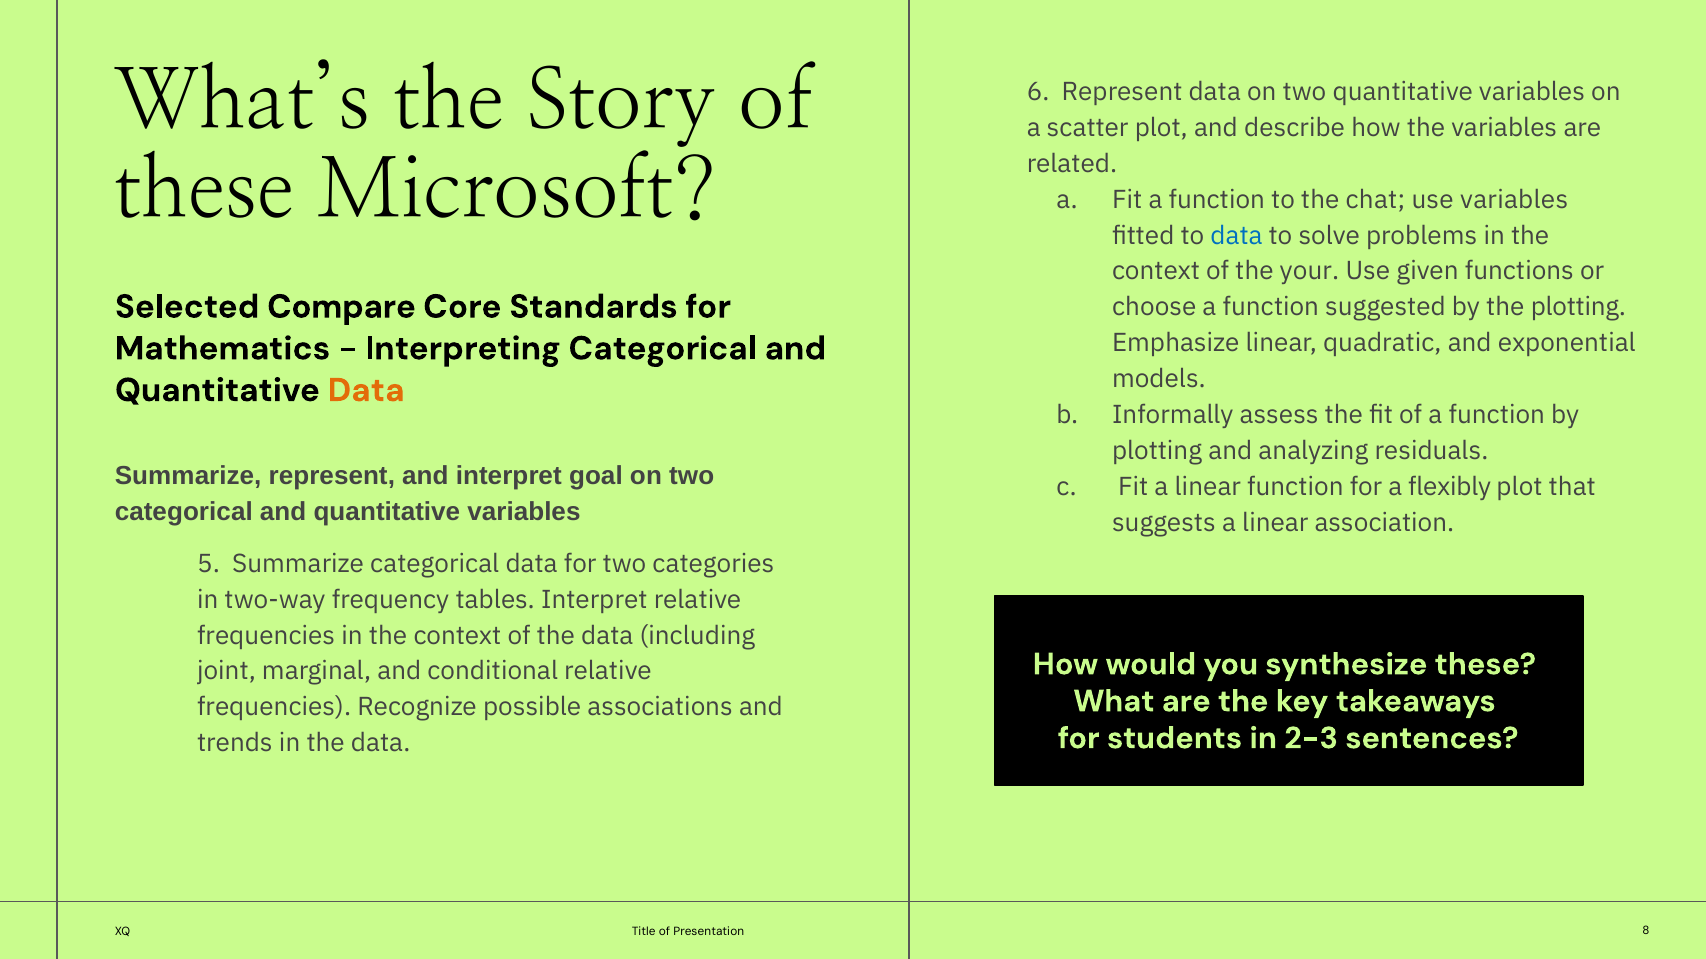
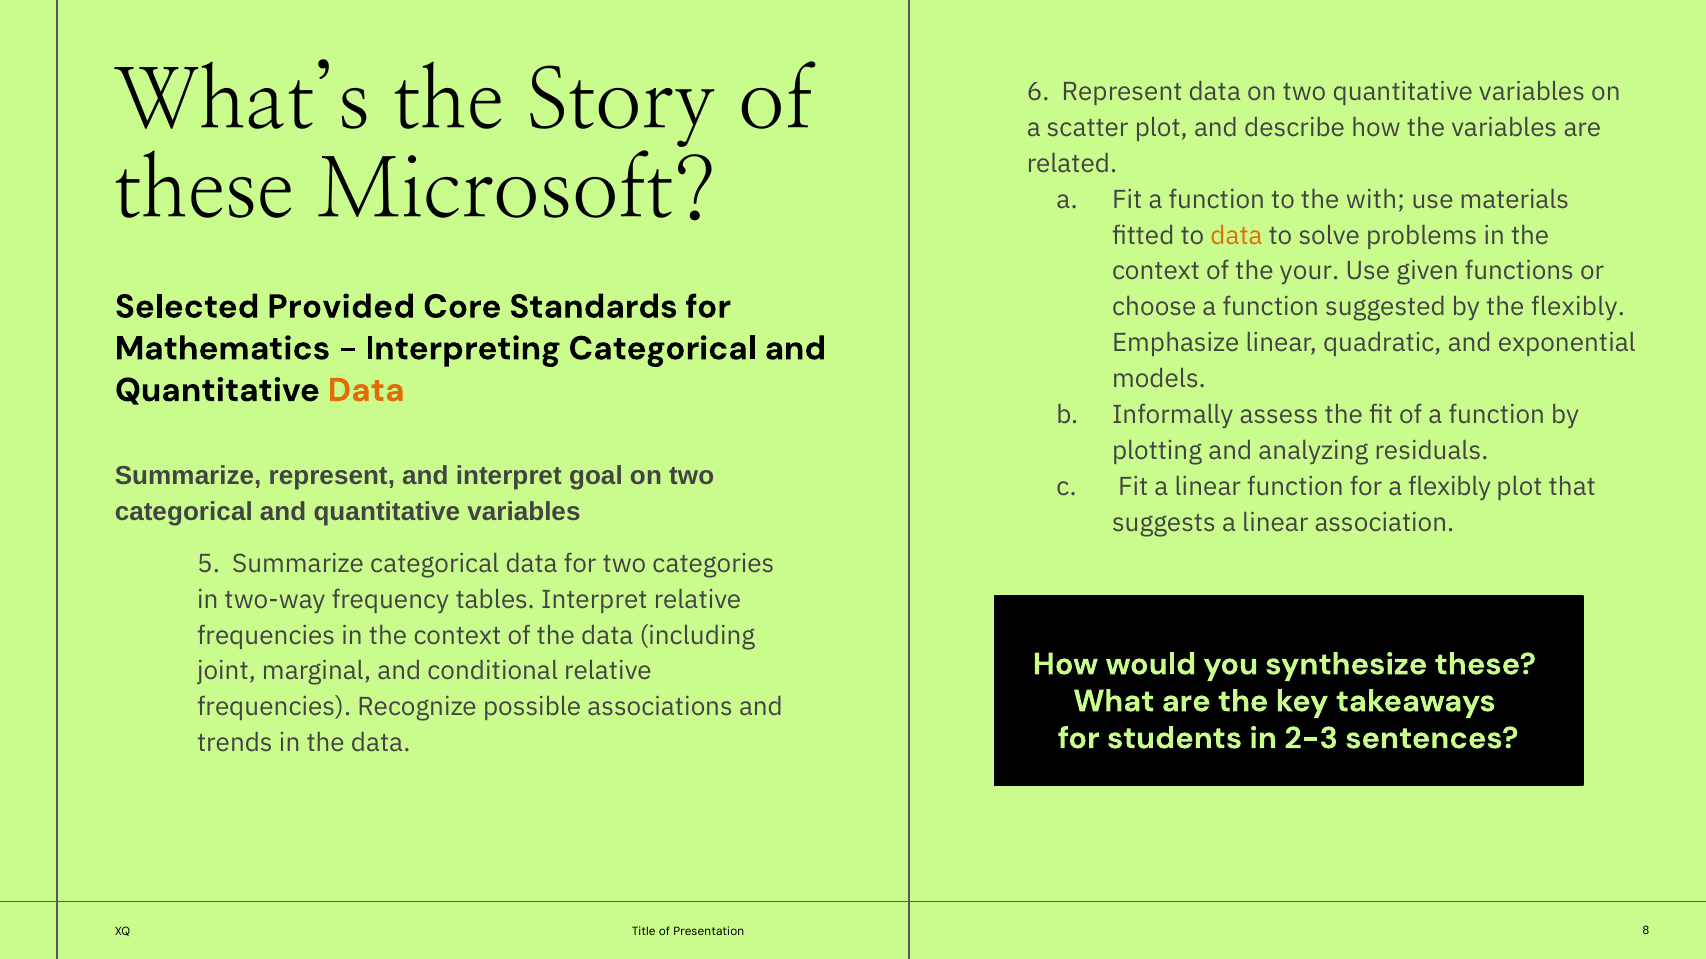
chat: chat -> with (1375, 200)
use variables: variables -> materials (1514, 200)
data colour: blue -> orange (1237, 236)
Compare: Compare -> Provided (341, 307)
the plotting: plotting -> flexibly (1578, 307)
